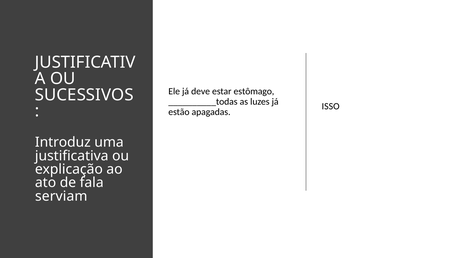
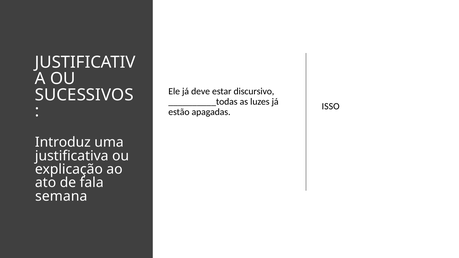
estômago: estômago -> discursivo (254, 91)
serviam: serviam -> semana (61, 196)
